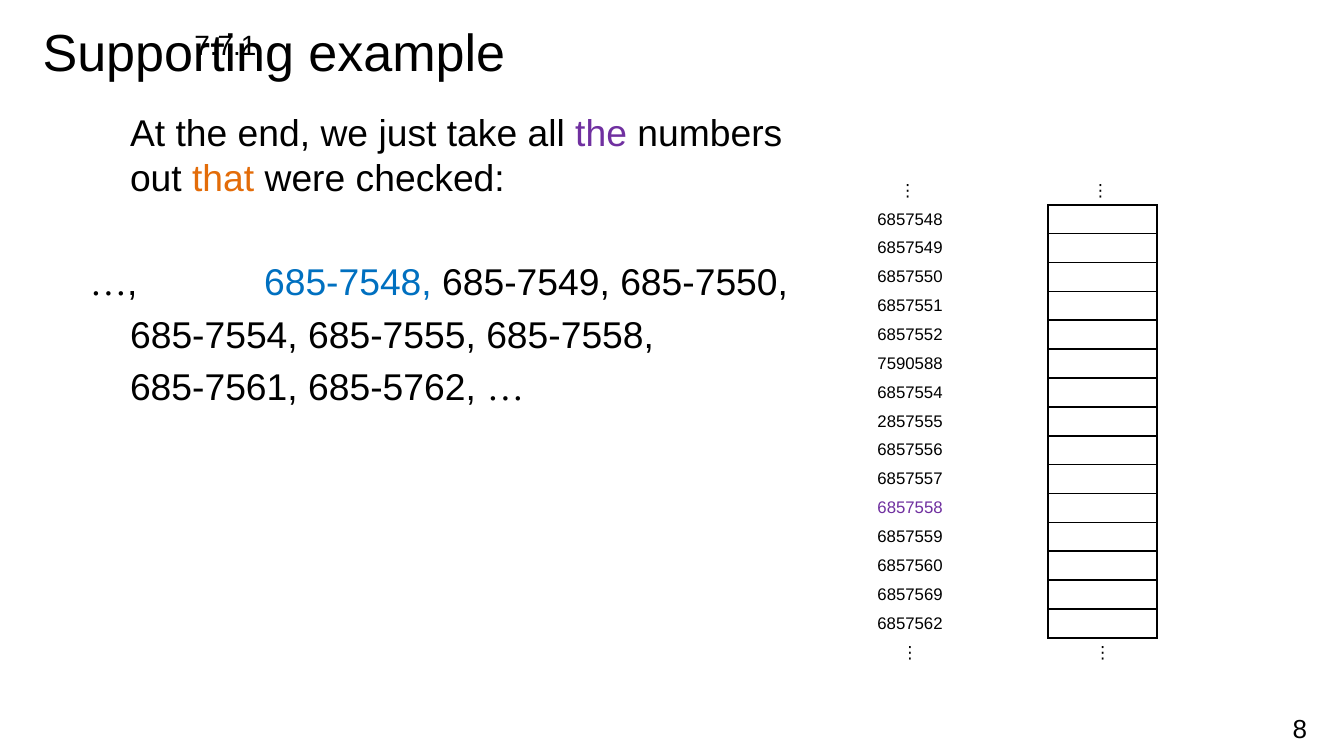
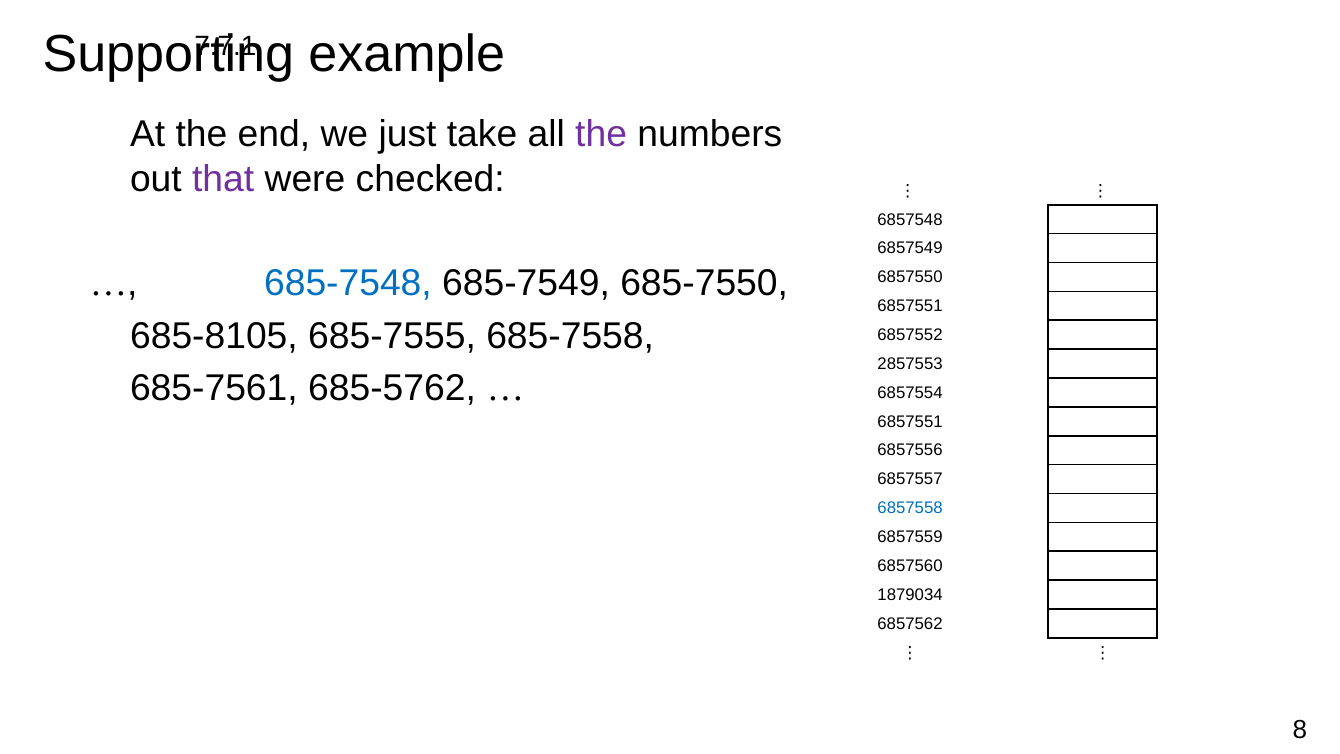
that colour: orange -> purple (223, 179)
685-7554: 685-7554 -> 685-8105 (214, 336)
7590588: 7590588 -> 2857553 (910, 364)
2857555: 2857555 -> 6857551 (910, 421)
6857558 colour: purple -> blue (910, 508)
6857569: 6857569 -> 1879034 (910, 595)
